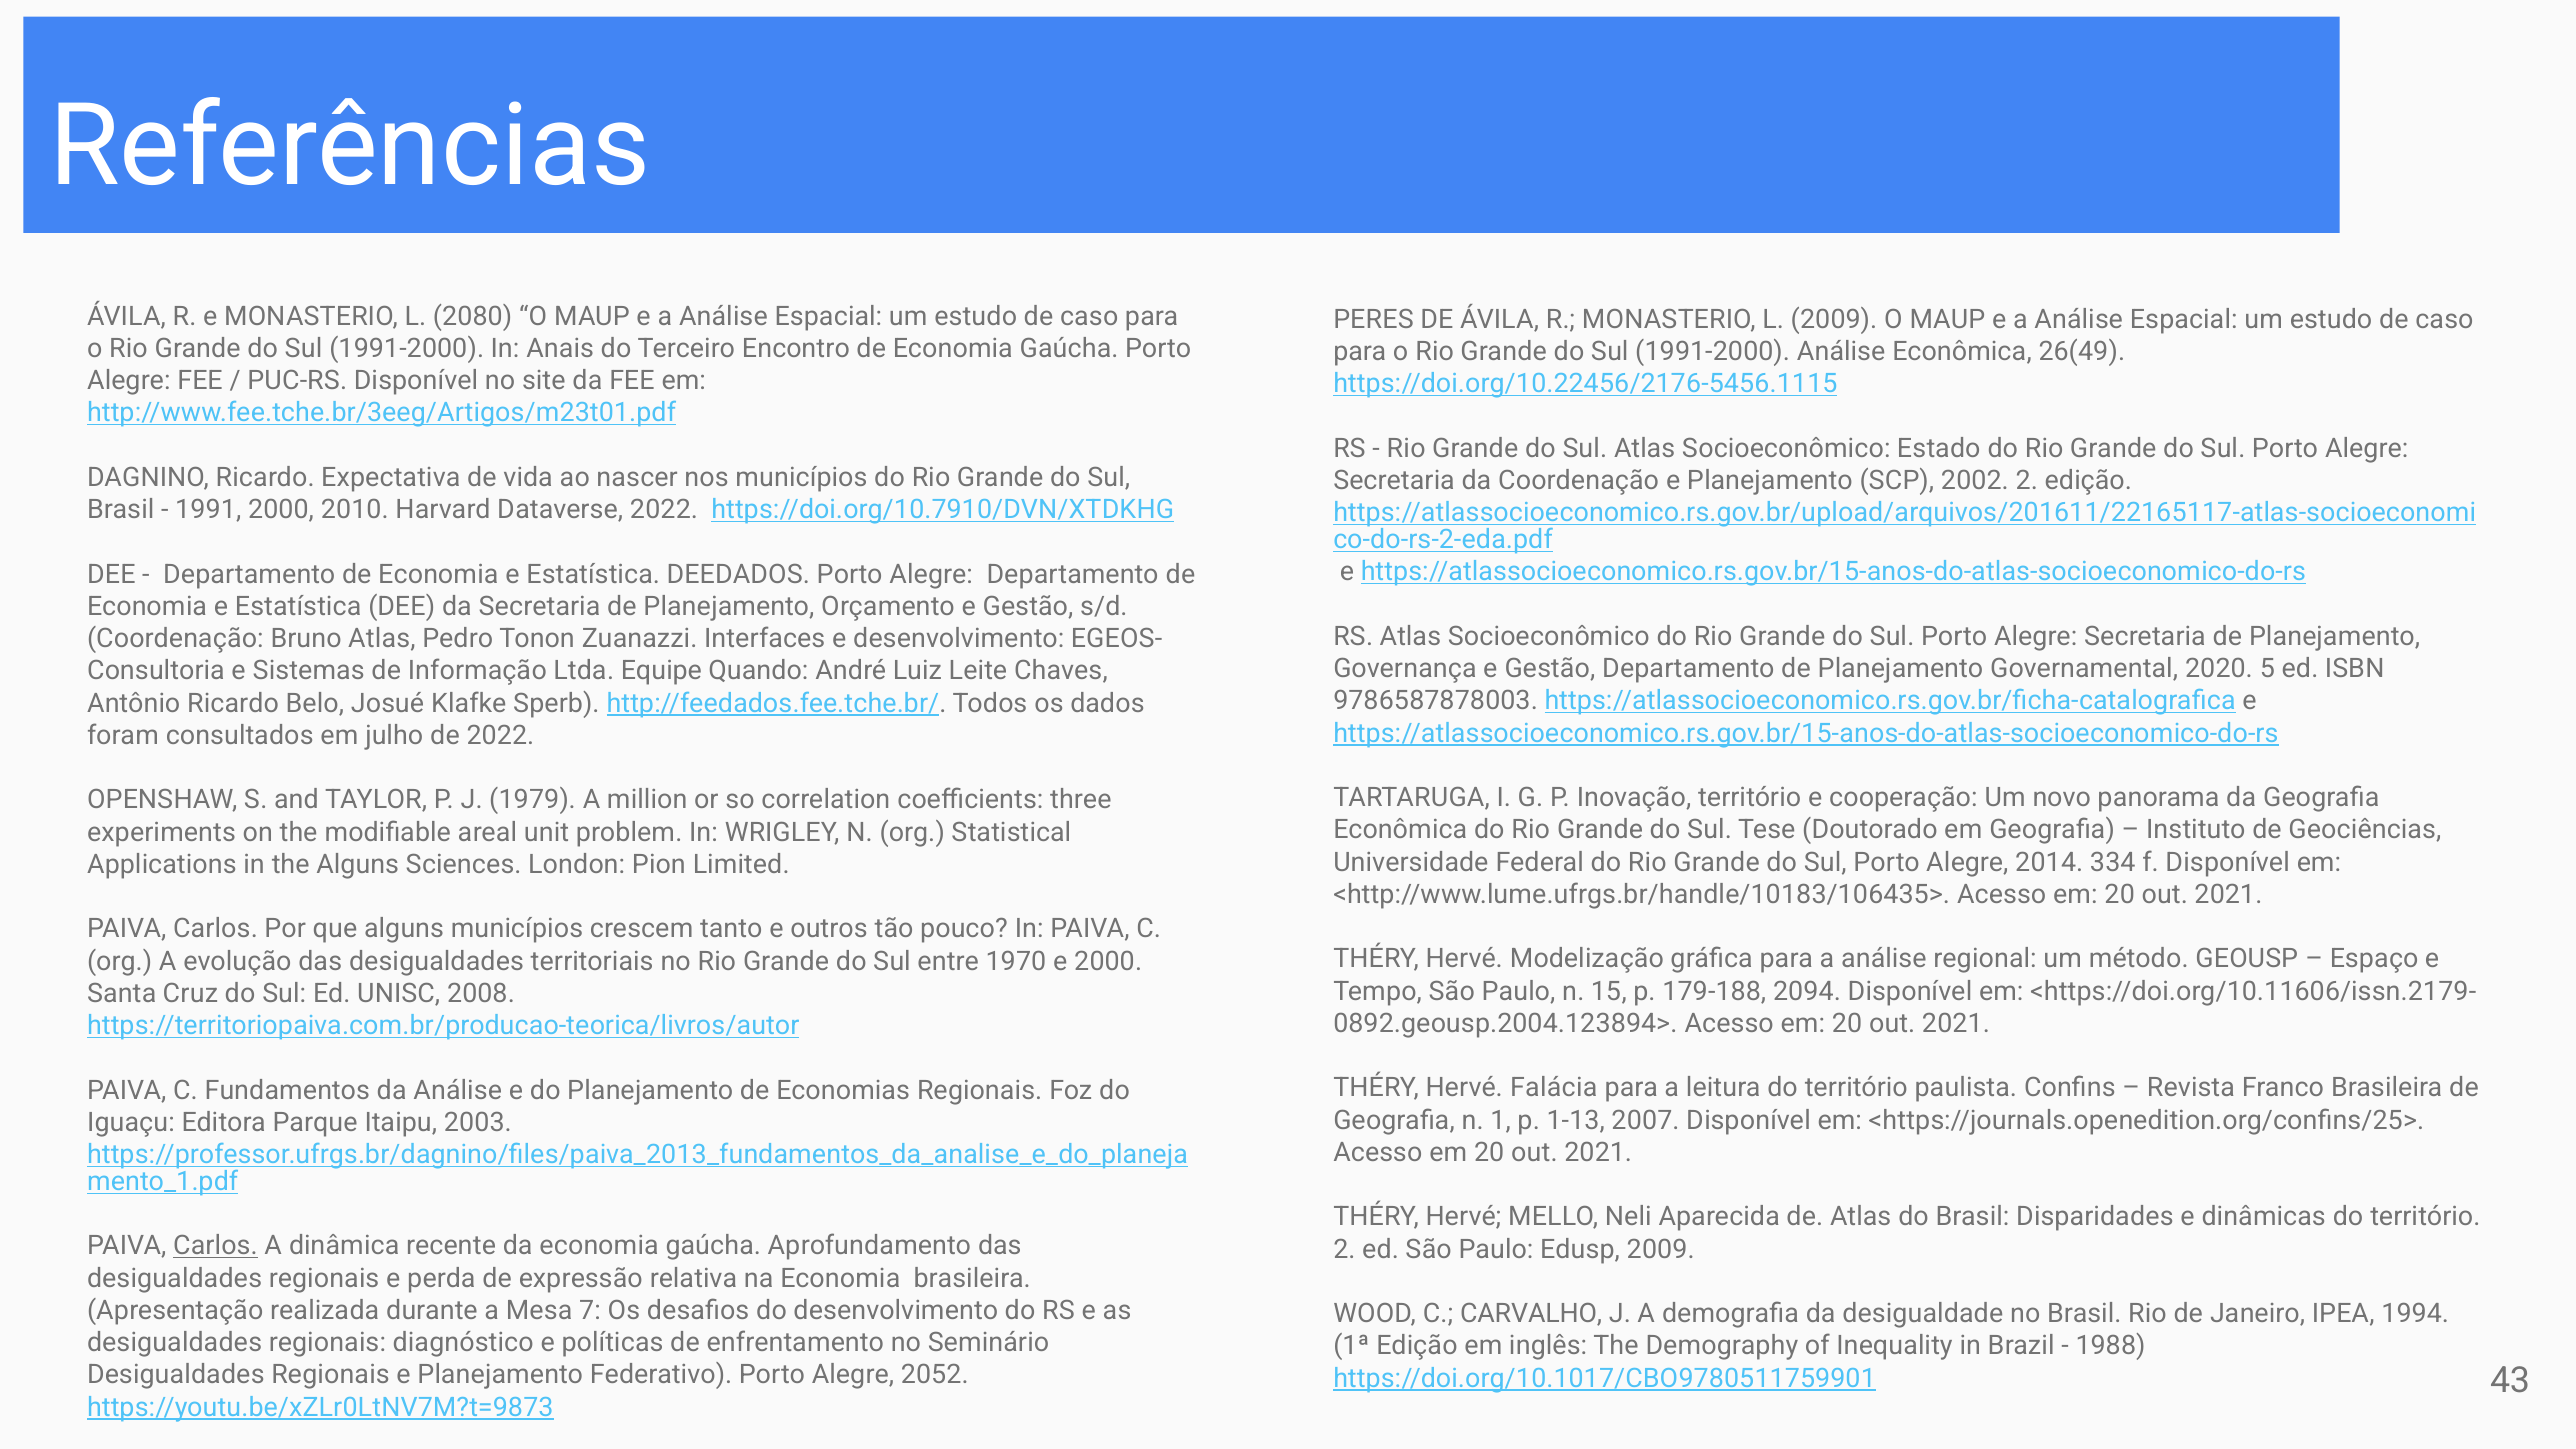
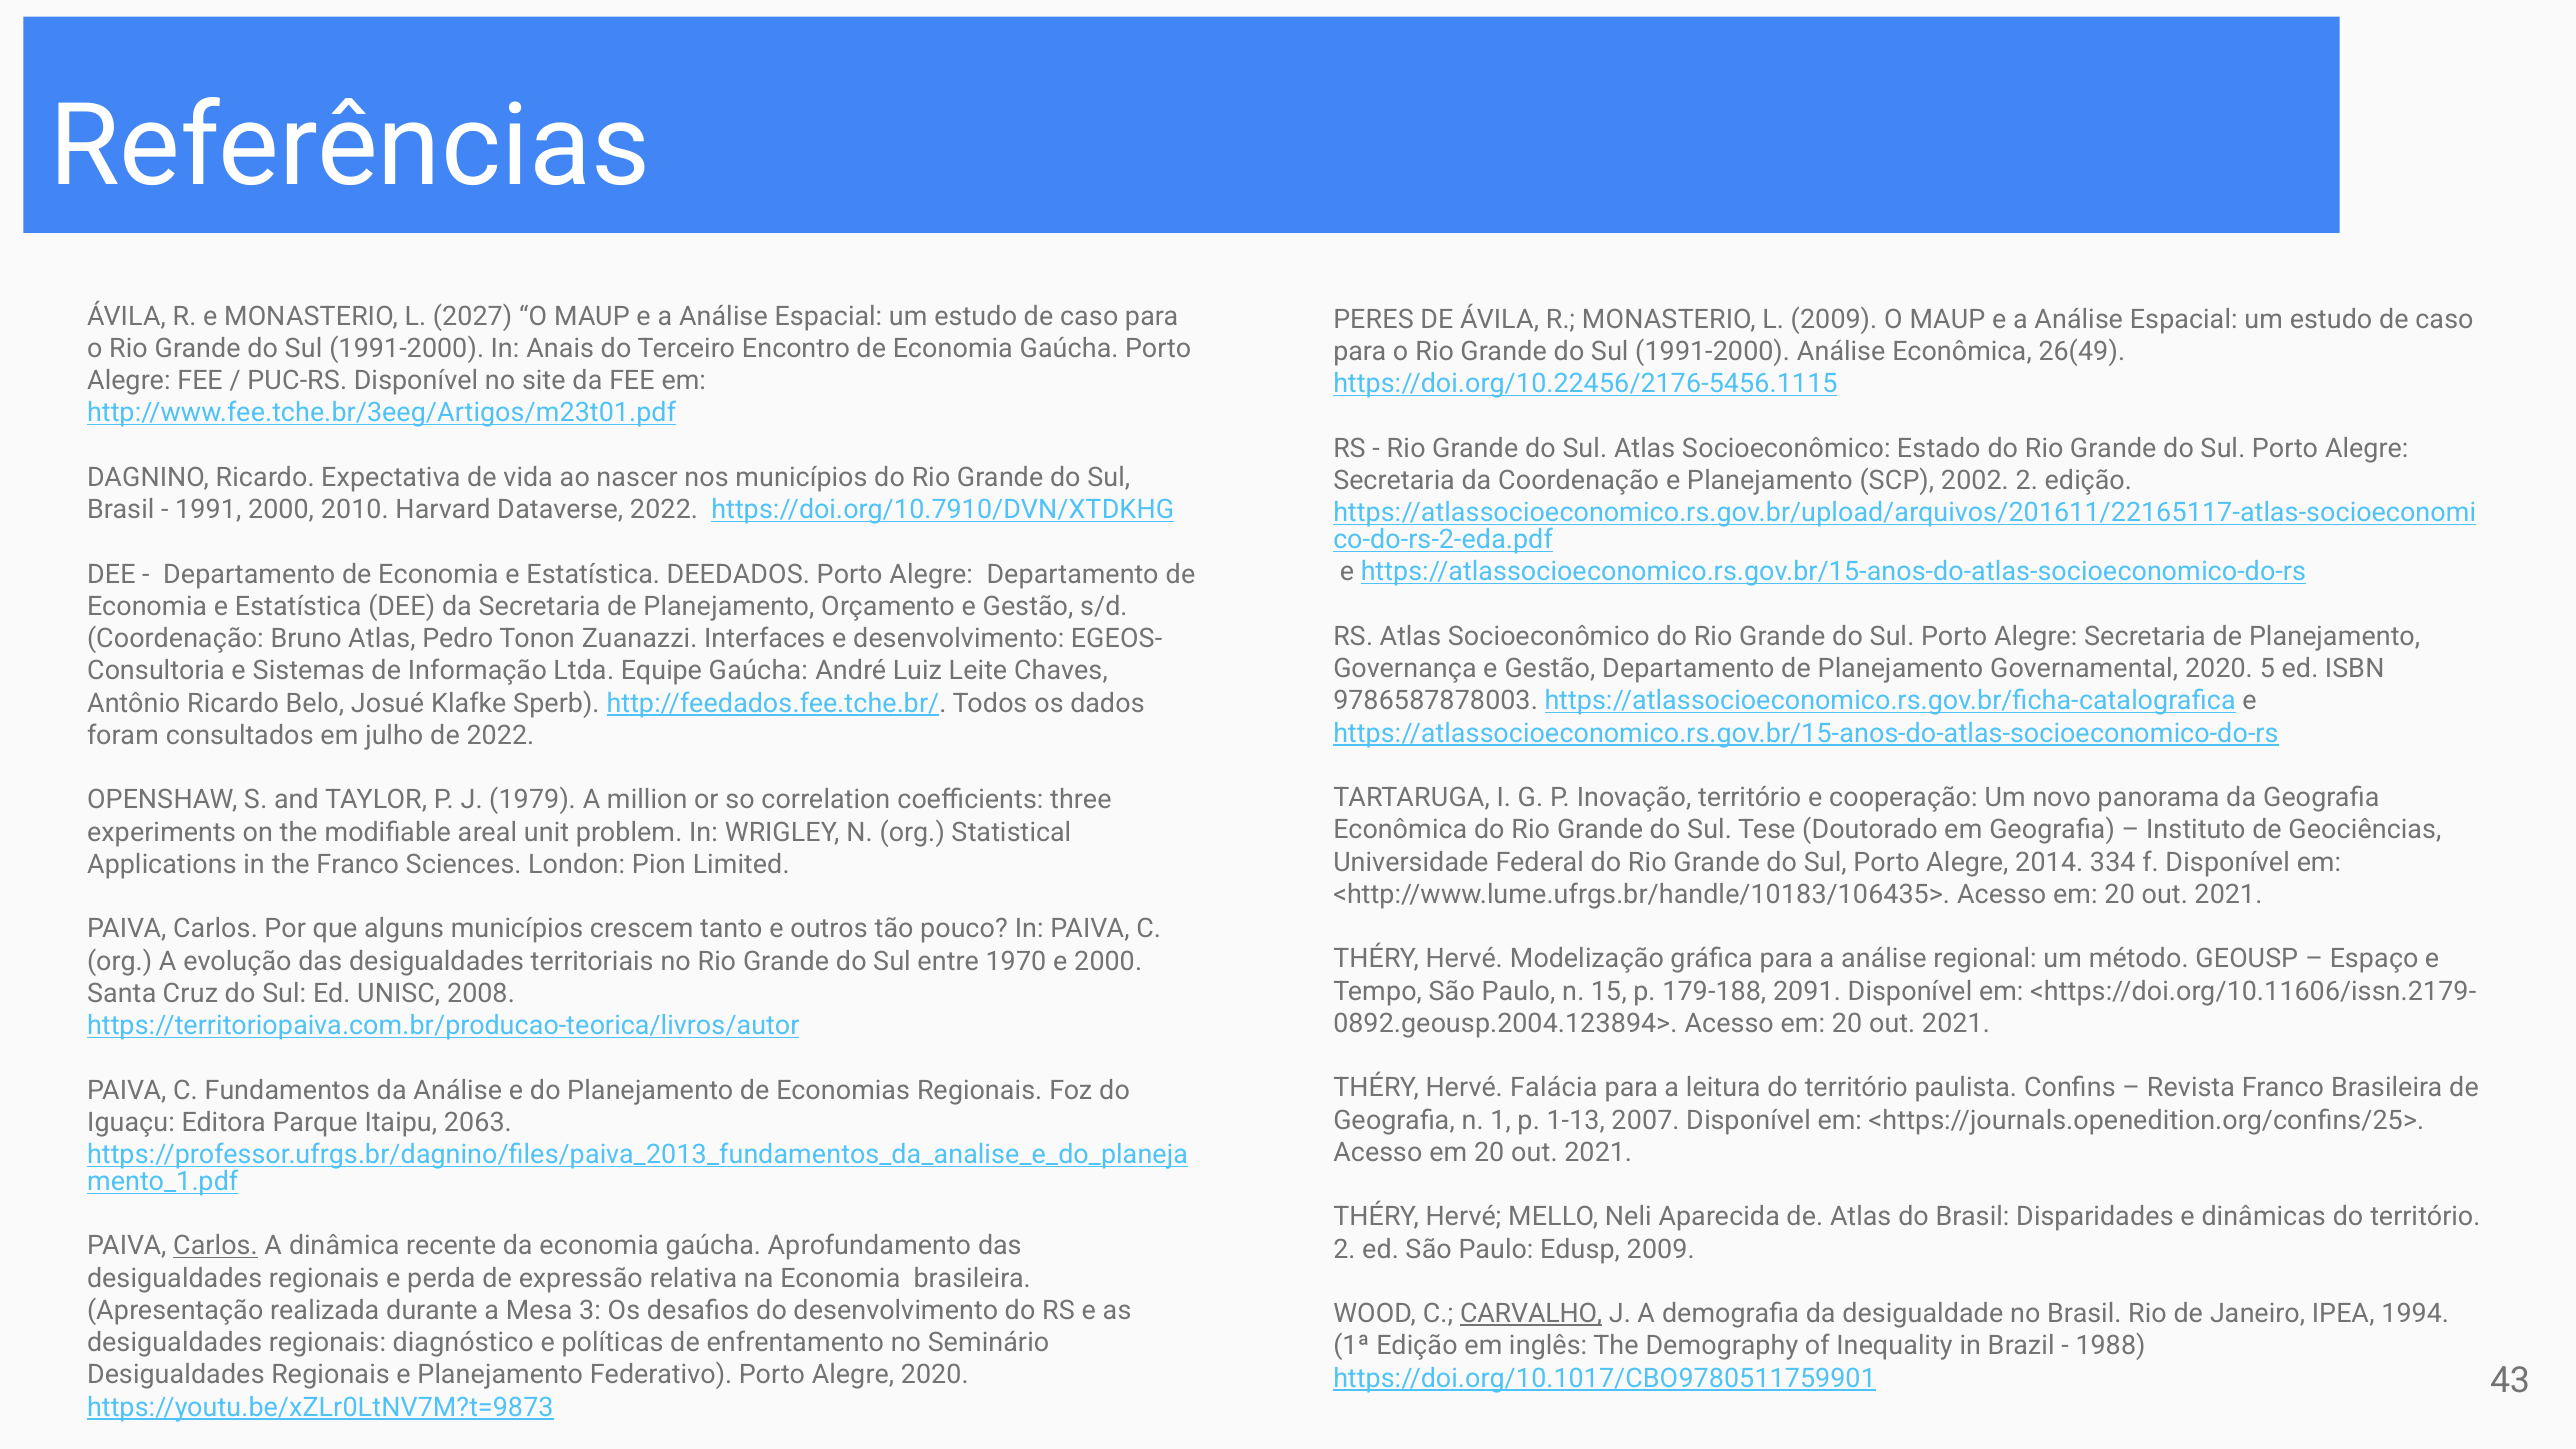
2080: 2080 -> 2027 (473, 316)
Equipe Quando: Quando -> Gaúcha (758, 671)
the Alguns: Alguns -> Franco (358, 865)
2094: 2094 -> 2091 (1807, 991)
2003: 2003 -> 2063 (478, 1123)
7: 7 -> 3 (590, 1311)
CARVALHO underline: none -> present (1531, 1314)
Alegre 2052: 2052 -> 2020 (935, 1375)
